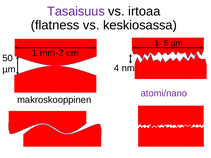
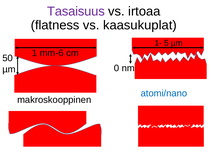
keskiosassa: keskiosassa -> kaasukuplat (140, 25)
mm-2: mm-2 -> mm-6 (52, 53)
4: 4 -> 0 (117, 68)
atomi/nano colour: purple -> blue (164, 94)
